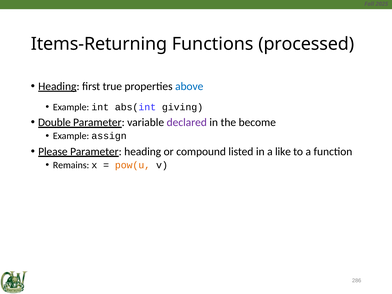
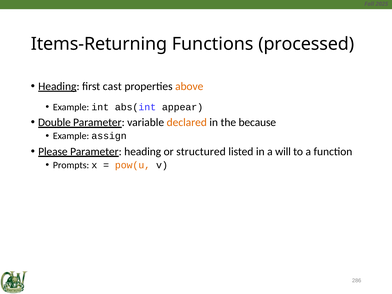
true: true -> cast (112, 86)
above colour: blue -> orange (189, 86)
giving: giving -> appear (183, 107)
declared colour: purple -> orange (187, 122)
become: become -> because (257, 122)
compound: compound -> structured (201, 151)
like: like -> will (283, 151)
Remains: Remains -> Prompts (71, 165)
